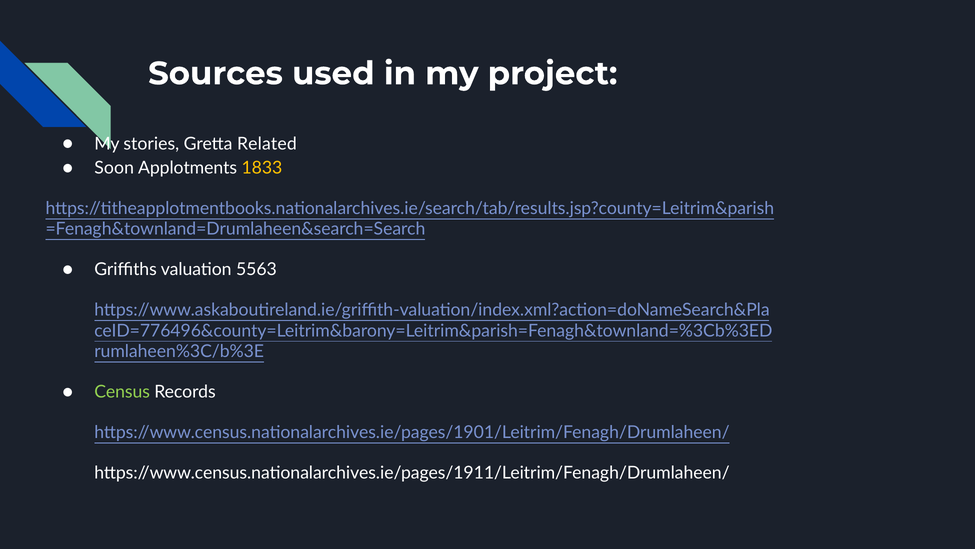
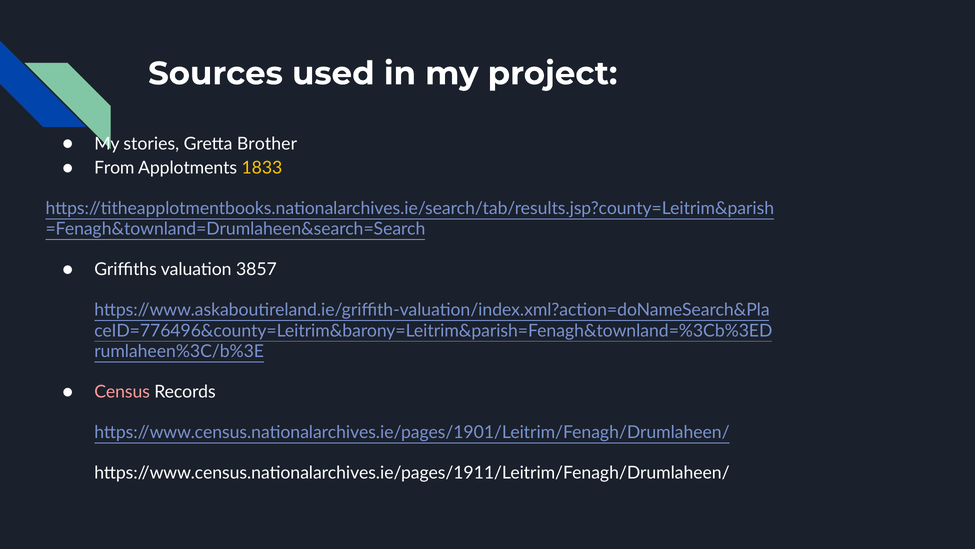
Related: Related -> Brother (267, 144)
Soon: Soon -> From (114, 168)
5563: 5563 -> 3857 (256, 269)
Census colour: light green -> pink (122, 392)
